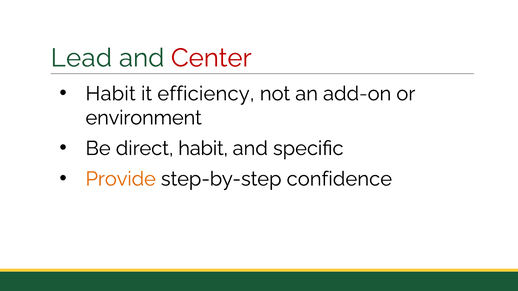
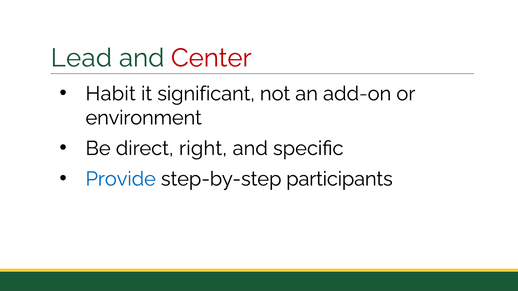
efficiency: efficiency -> significant (206, 94)
direct habit: habit -> right (203, 149)
Provide colour: orange -> blue (121, 179)
confidence: confidence -> participants (339, 179)
